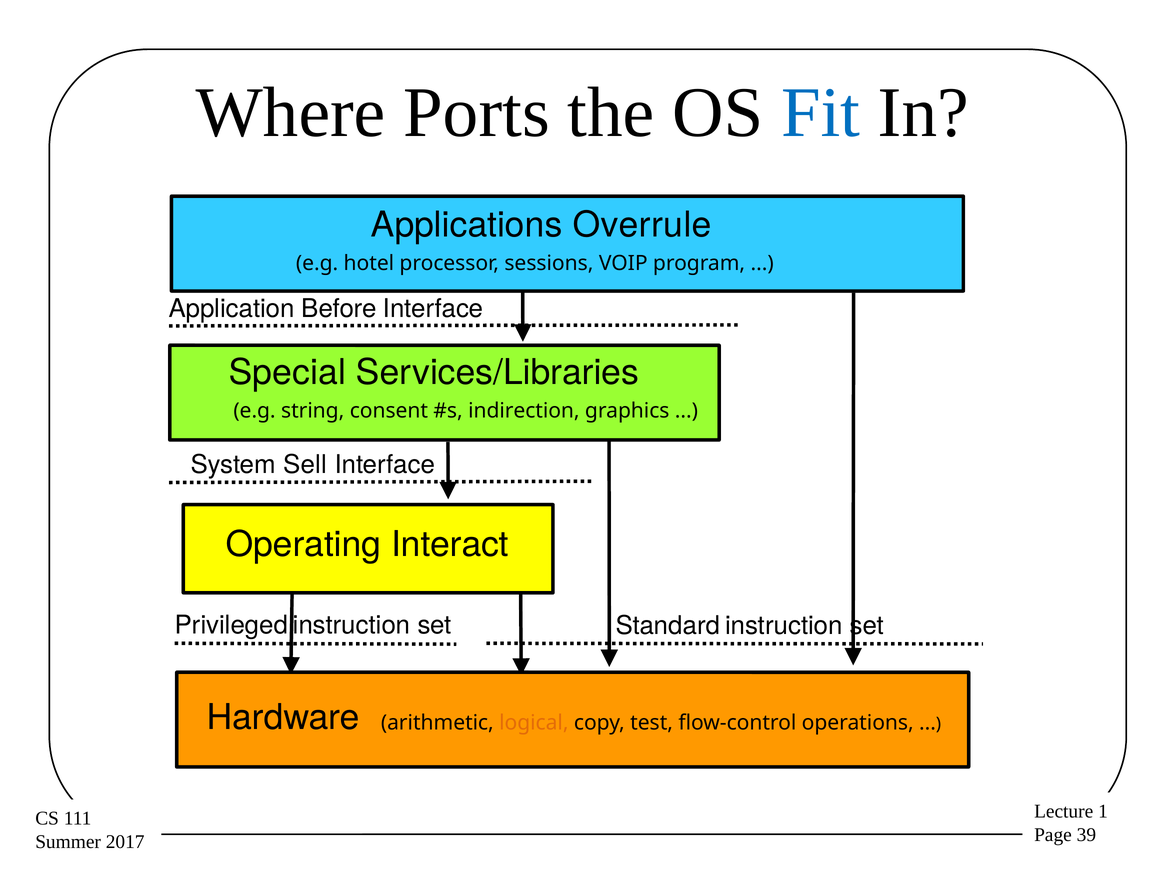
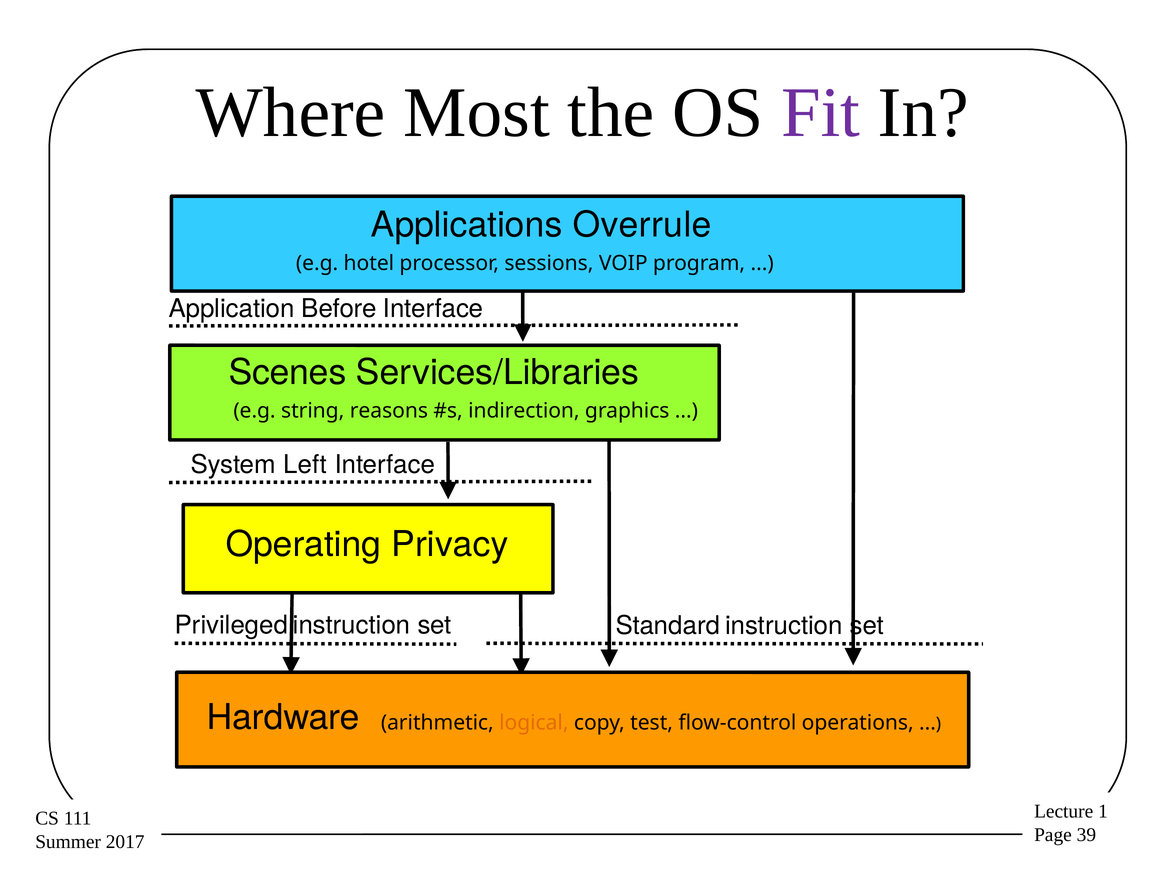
Ports: Ports -> Most (477, 113)
Fit colour: blue -> purple (821, 113)
Special: Special -> Scenes (287, 373)
consent: consent -> reasons (389, 411)
Sell: Sell -> Left (305, 465)
Interact: Interact -> Privacy (450, 545)
